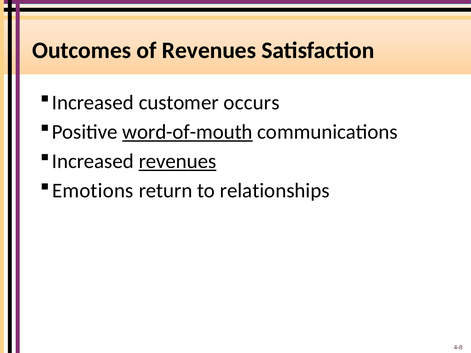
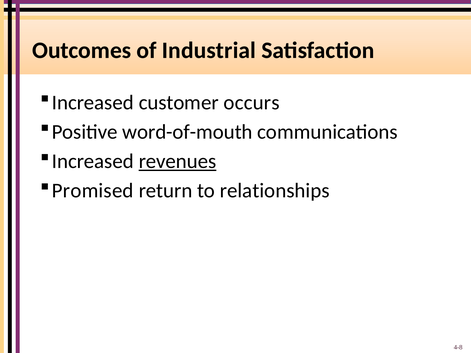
of Revenues: Revenues -> Industrial (209, 50)
word-of-mouth underline: present -> none (187, 132)
Emotions: Emotions -> Promised (93, 191)
